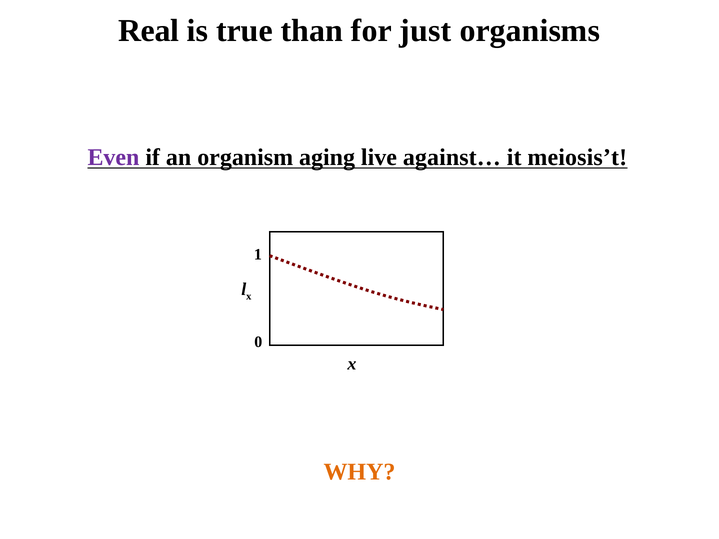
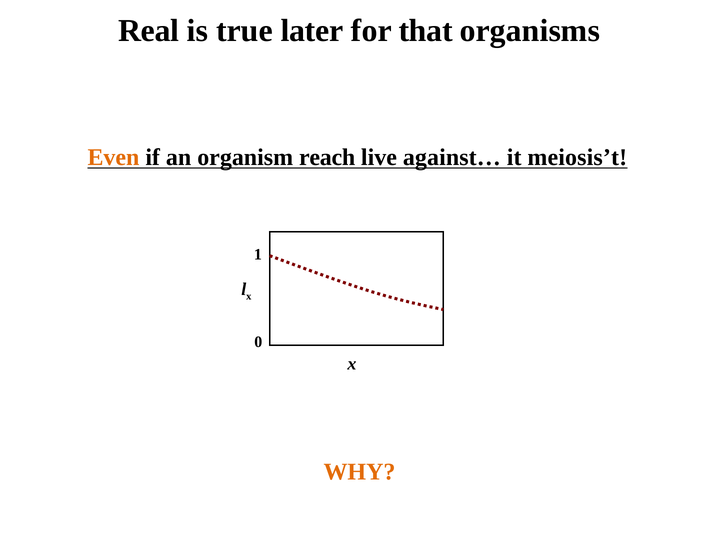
than: than -> later (312, 31)
just: just -> that (426, 31)
Even colour: purple -> orange (113, 157)
aging: aging -> reach (327, 157)
